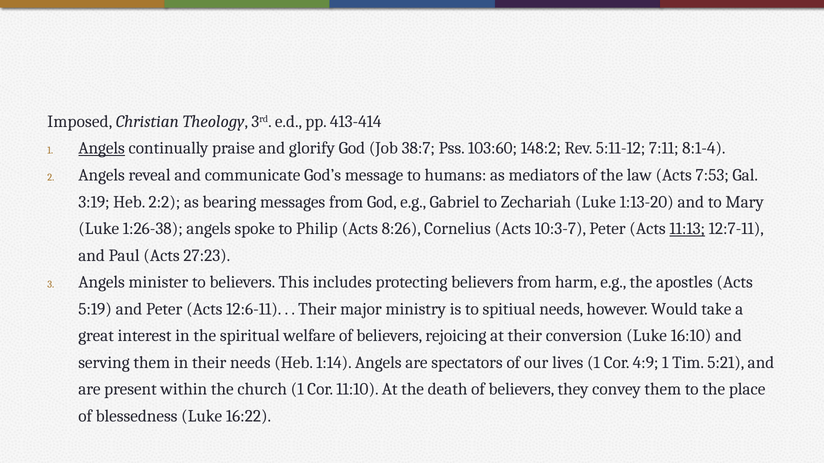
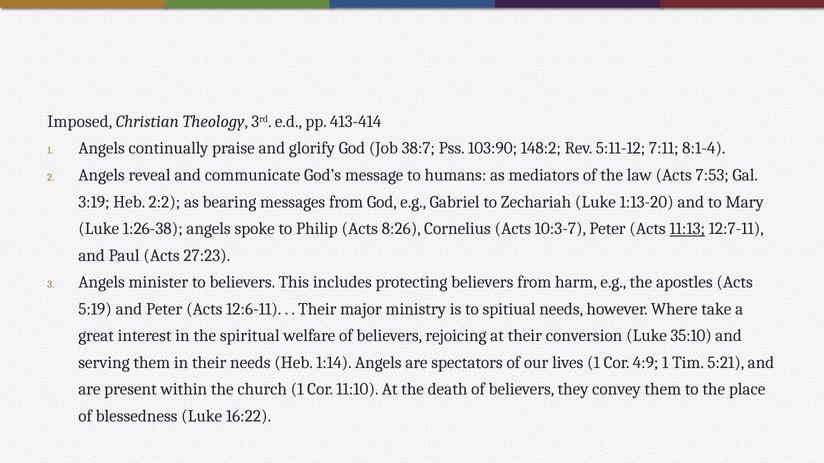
Angels underline: present -> none (102, 148)
103:60: 103:60 -> 103:90 (493, 148)
Would: Would -> Where (674, 309)
16:10: 16:10 -> 35:10 (691, 336)
